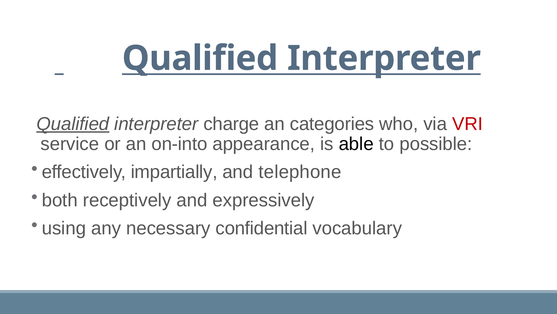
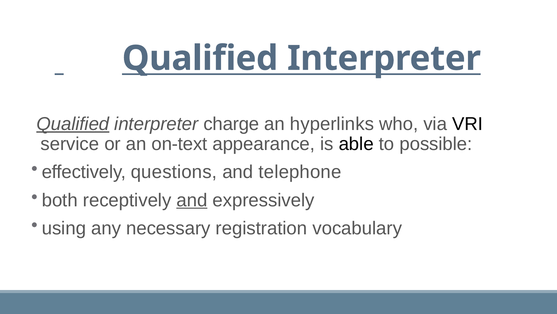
categories: categories -> hyperlinks (332, 124)
VRI colour: red -> black (468, 124)
on-into: on-into -> on-text (180, 144)
impartially: impartially -> questions (174, 172)
and underline: none -> present (192, 200)
confidential: confidential -> registration (261, 228)
